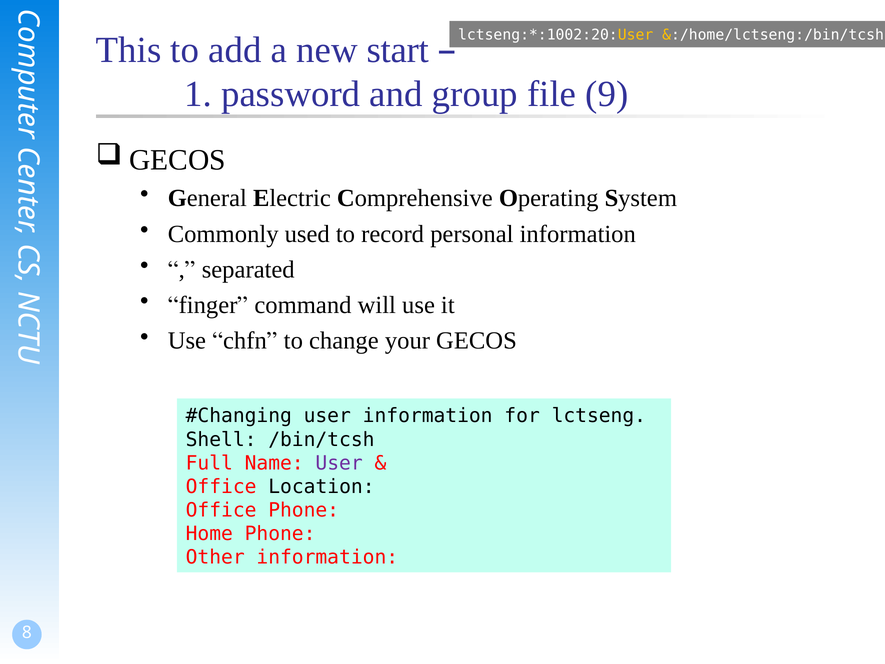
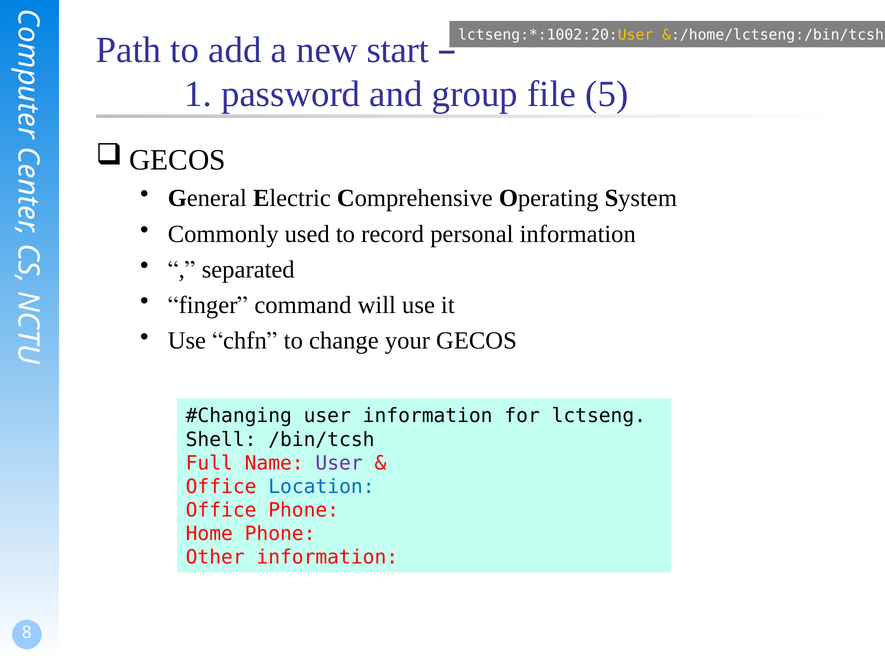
This: This -> Path (129, 50)
9: 9 -> 5 (607, 94)
Location colour: black -> blue (321, 487)
